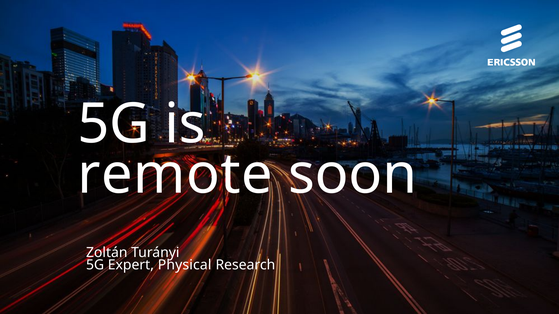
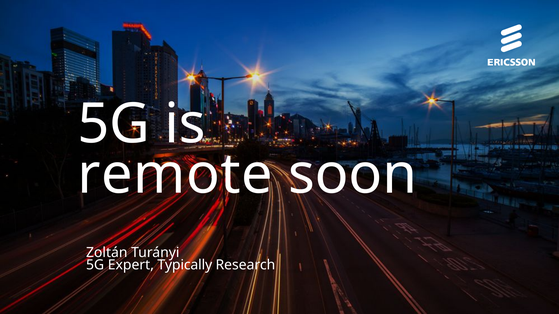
Physical: Physical -> Typically (185, 265)
